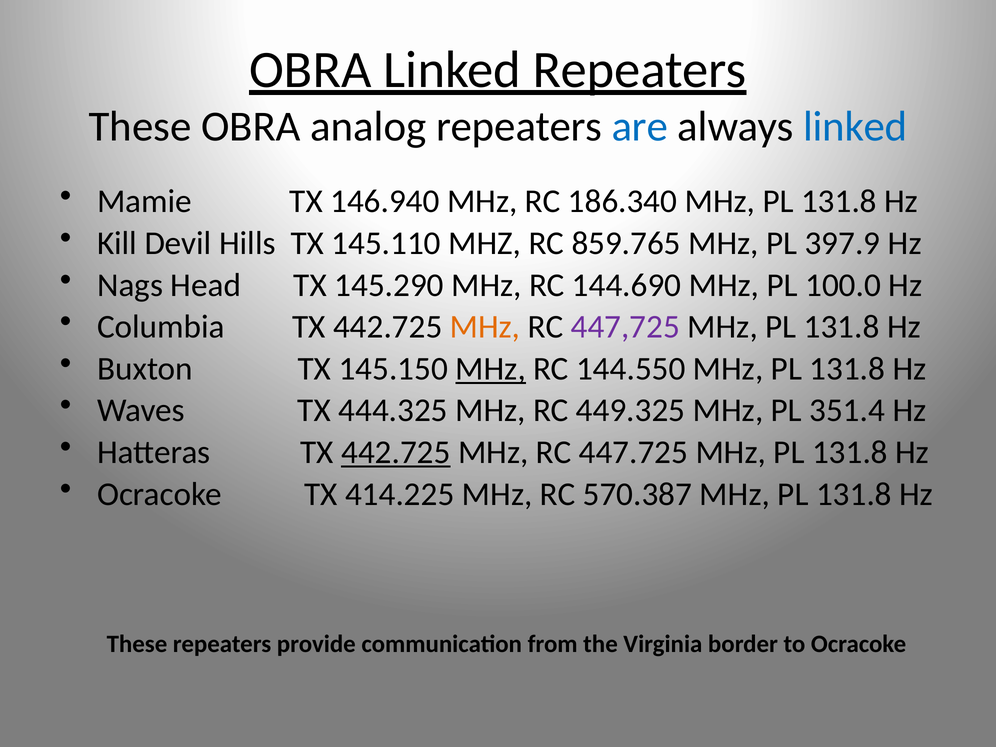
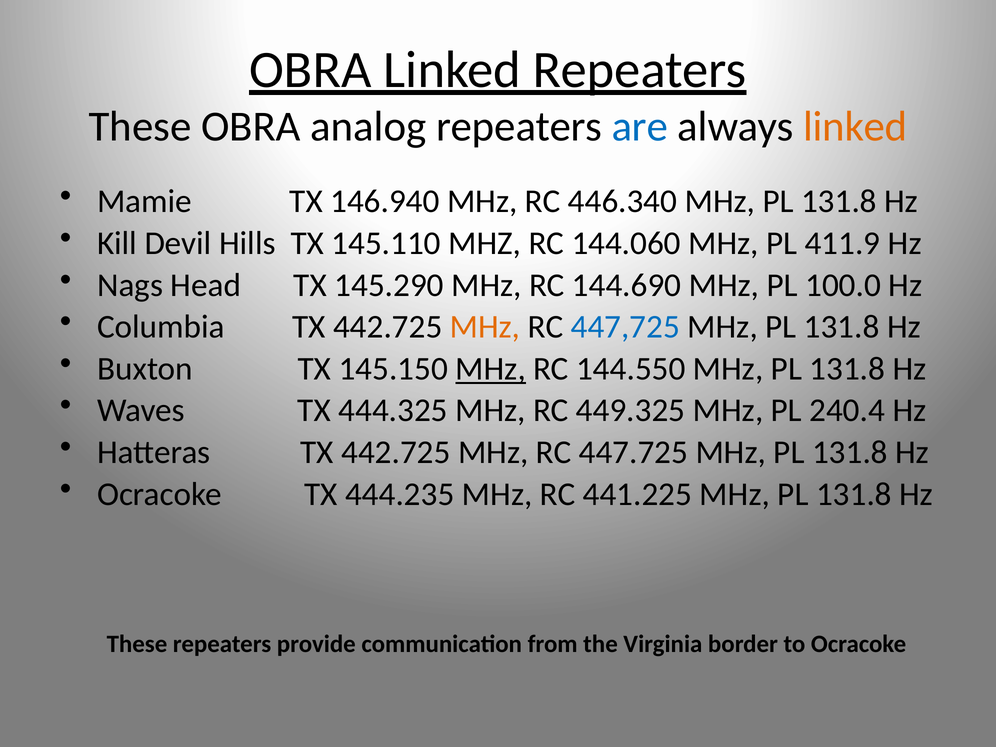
linked colour: blue -> orange (855, 127)
186.340: 186.340 -> 446.340 (622, 202)
859.765: 859.765 -> 144.060 (626, 243)
397.9: 397.9 -> 411.9 (842, 243)
447,725 colour: purple -> blue (625, 327)
351.4: 351.4 -> 240.4 (847, 411)
442.725 underline: present -> none (396, 452)
414.225: 414.225 -> 444.235 (400, 494)
570.387: 570.387 -> 441.225 (637, 494)
